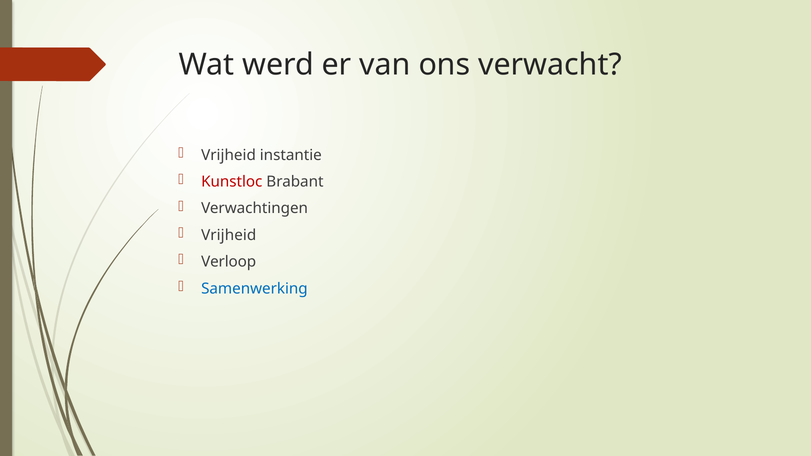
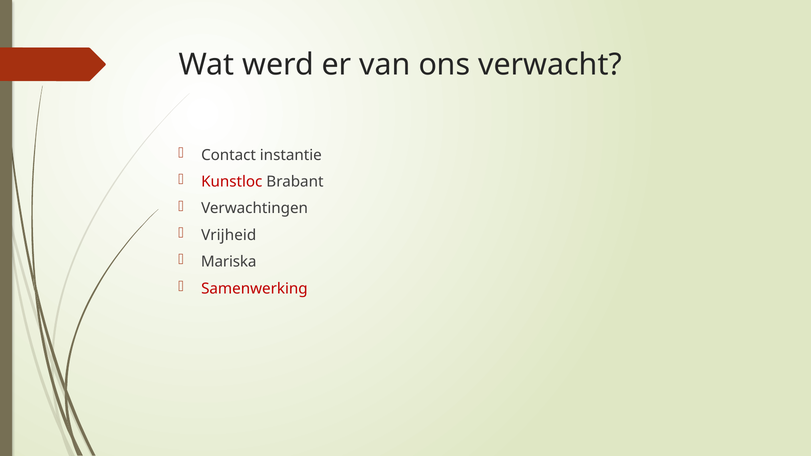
Vrijheid: Vrijheid -> Contact (229, 155)
Verloop: Verloop -> Mariska (229, 262)
Samenwerking colour: blue -> red (254, 289)
